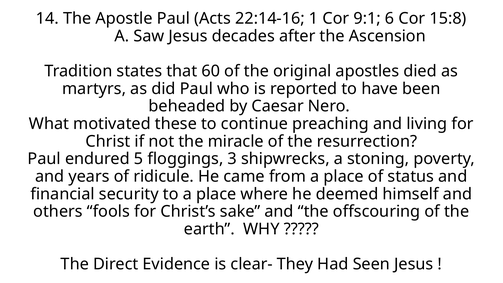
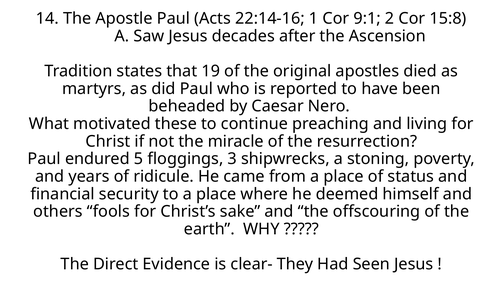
6: 6 -> 2 (390, 19)
60: 60 -> 19 (211, 71)
